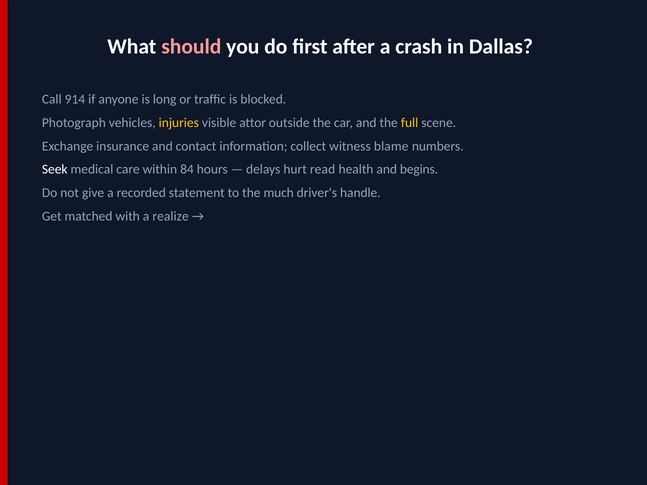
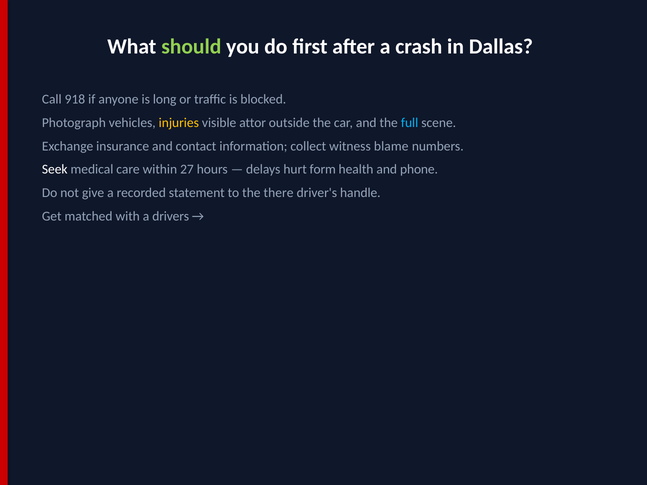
should colour: pink -> light green (191, 47)
914: 914 -> 918 (75, 100)
full colour: yellow -> light blue (410, 123)
84: 84 -> 27 (187, 170)
read: read -> form (323, 170)
begins: begins -> phone (419, 170)
much: much -> there (279, 193)
realize: realize -> drivers (171, 216)
